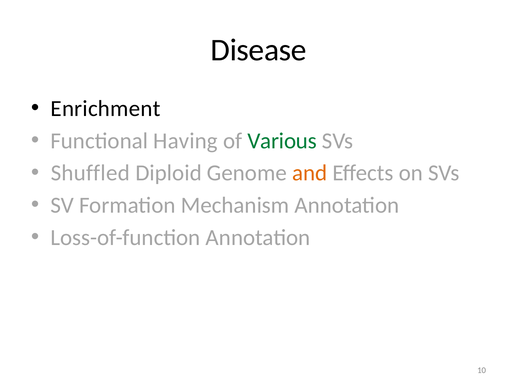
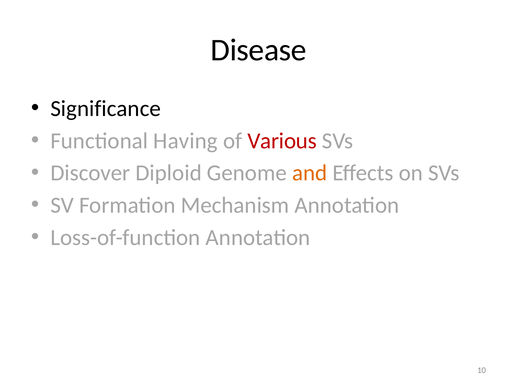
Enrichment: Enrichment -> Significance (106, 108)
Various colour: green -> red (282, 141)
Shuffled: Shuffled -> Discover (90, 173)
